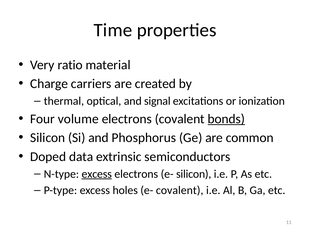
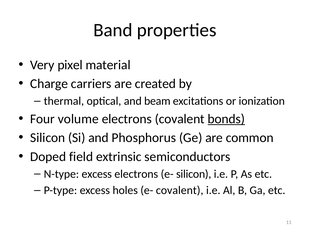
Time: Time -> Band (113, 30)
ratio: ratio -> pixel (70, 65)
signal: signal -> beam (157, 101)
data: data -> field (81, 156)
excess underline: present -> none (97, 174)
